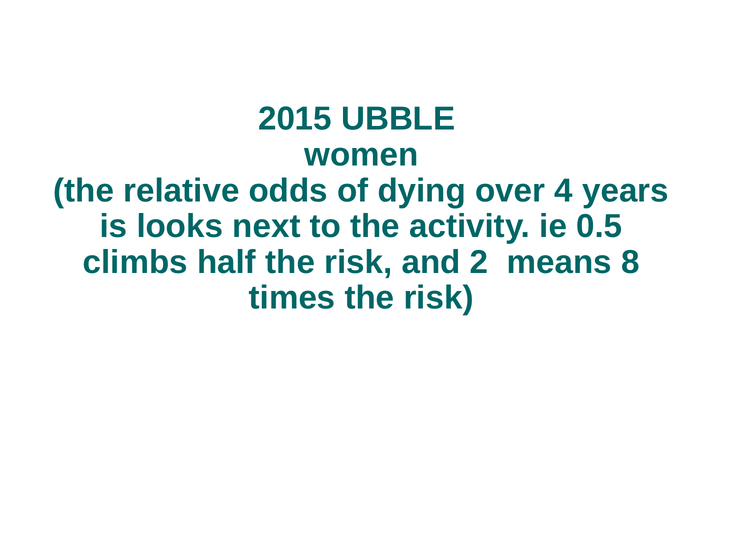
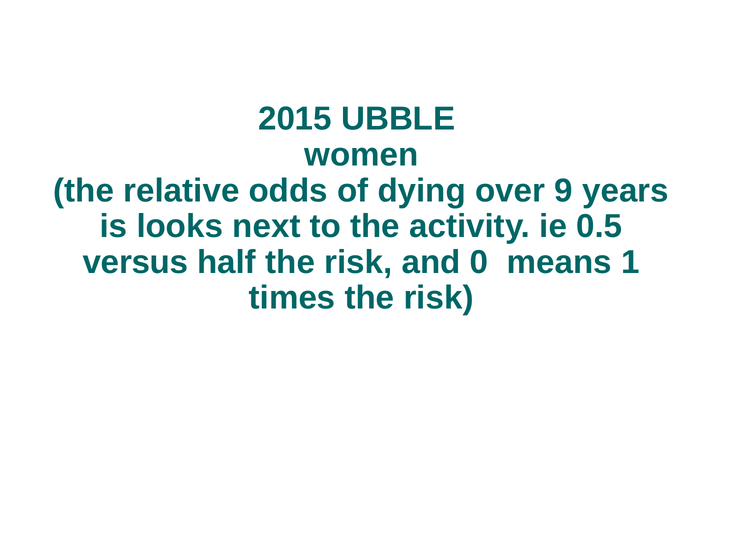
4: 4 -> 9 (564, 191)
climbs: climbs -> versus (135, 262)
2: 2 -> 0 (479, 262)
8: 8 -> 1 (630, 262)
